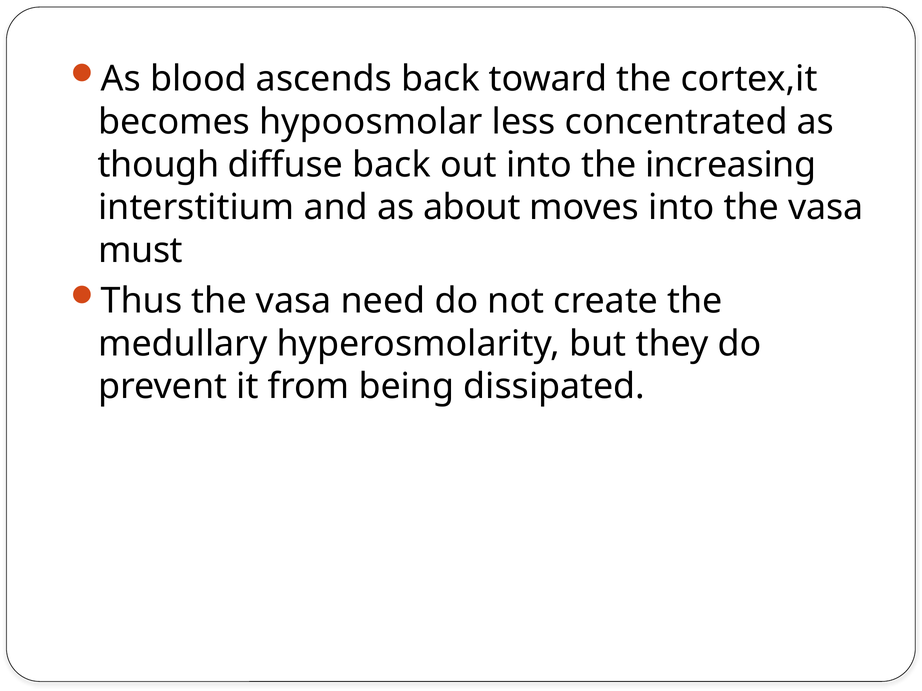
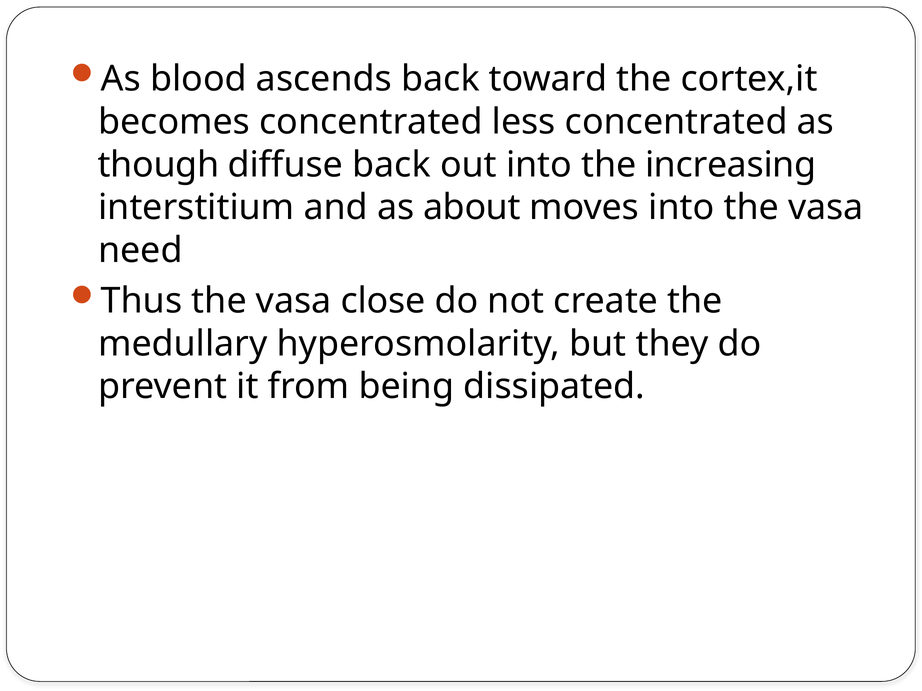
becomes hypoosmolar: hypoosmolar -> concentrated (371, 122)
must: must -> need (140, 251)
need: need -> close (383, 301)
